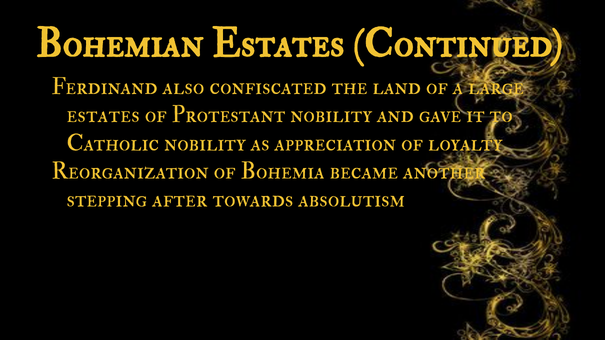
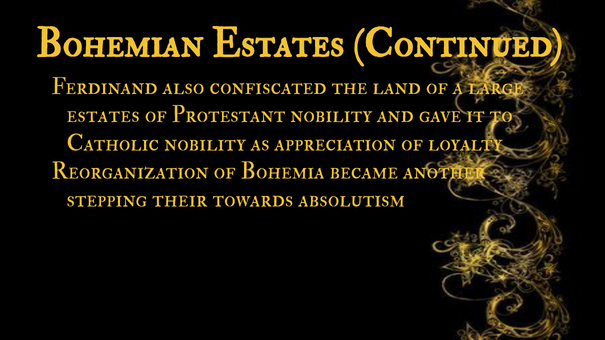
after: after -> their (180, 199)
